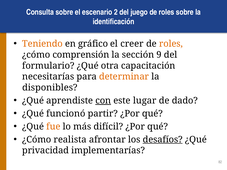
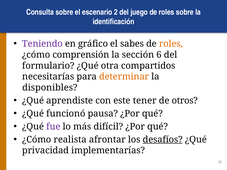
Teniendo colour: orange -> purple (42, 44)
creer: creer -> sabes (132, 44)
9: 9 -> 6 (159, 55)
capacitación: capacitación -> compartidos (148, 66)
con underline: present -> none (103, 101)
lugar: lugar -> tener (145, 101)
dado: dado -> otros (185, 101)
partir: partir -> pausa (103, 114)
fue colour: orange -> purple (53, 127)
